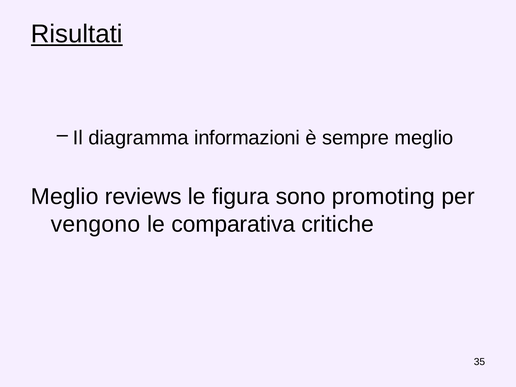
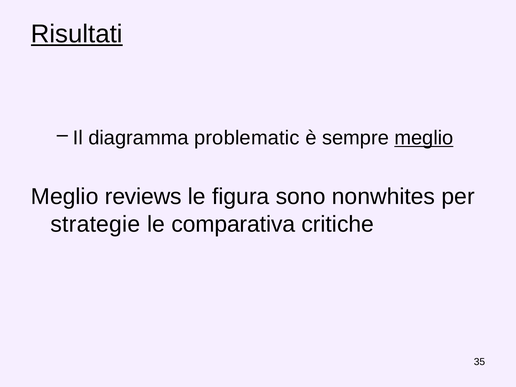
informazioni: informazioni -> problematic (247, 138)
meglio underline: none -> present (424, 138)
promoting: promoting -> nonwhites (384, 197)
vengono: vengono -> strategie (95, 224)
